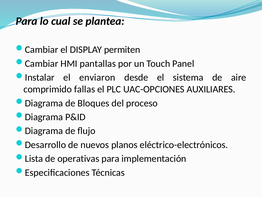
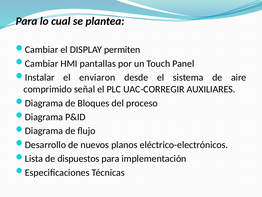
fallas: fallas -> señal (85, 89)
UAC-OPCIONES: UAC-OPCIONES -> UAC-CORREGIR (154, 89)
operativas: operativas -> dispuestos (78, 158)
